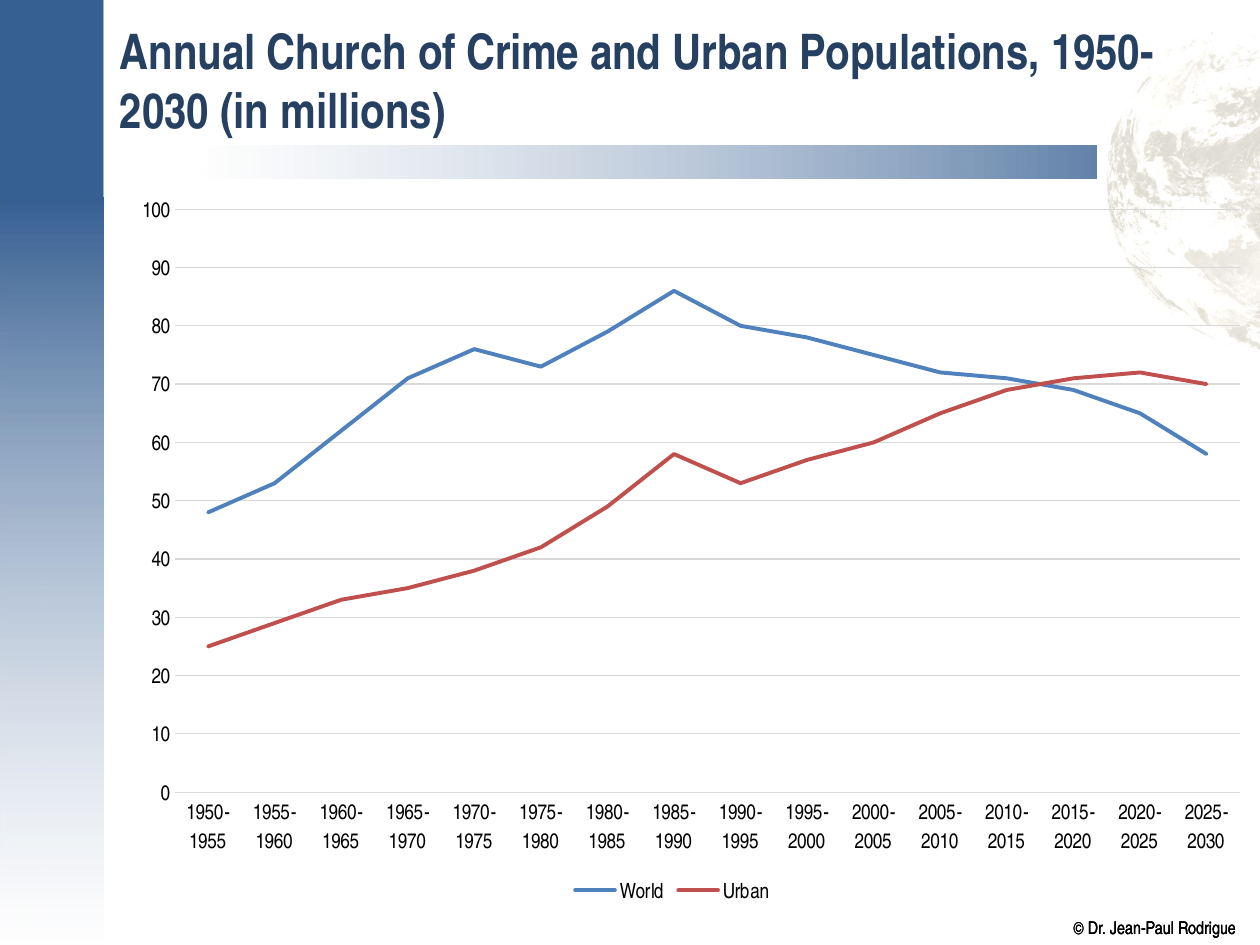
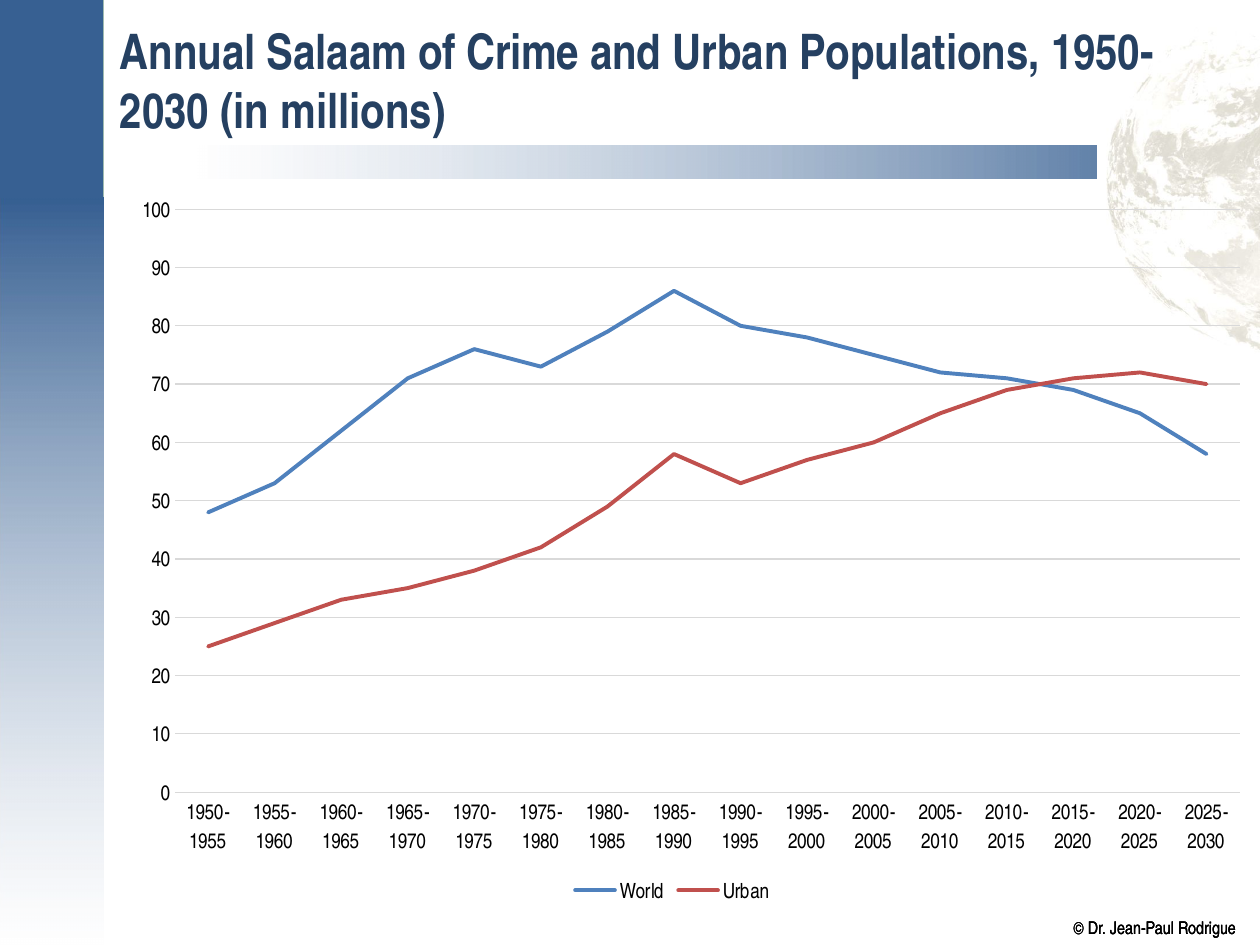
Church: Church -> Salaam (337, 54)
